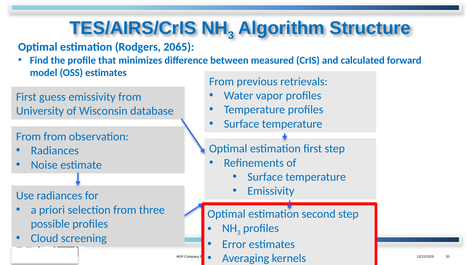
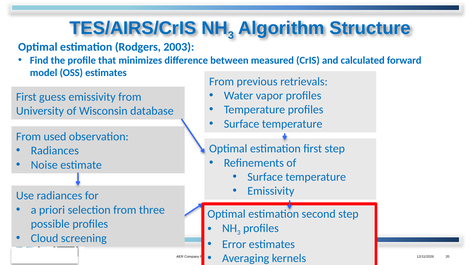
2065: 2065 -> 2003 (179, 47)
From from: from -> used (55, 136)
